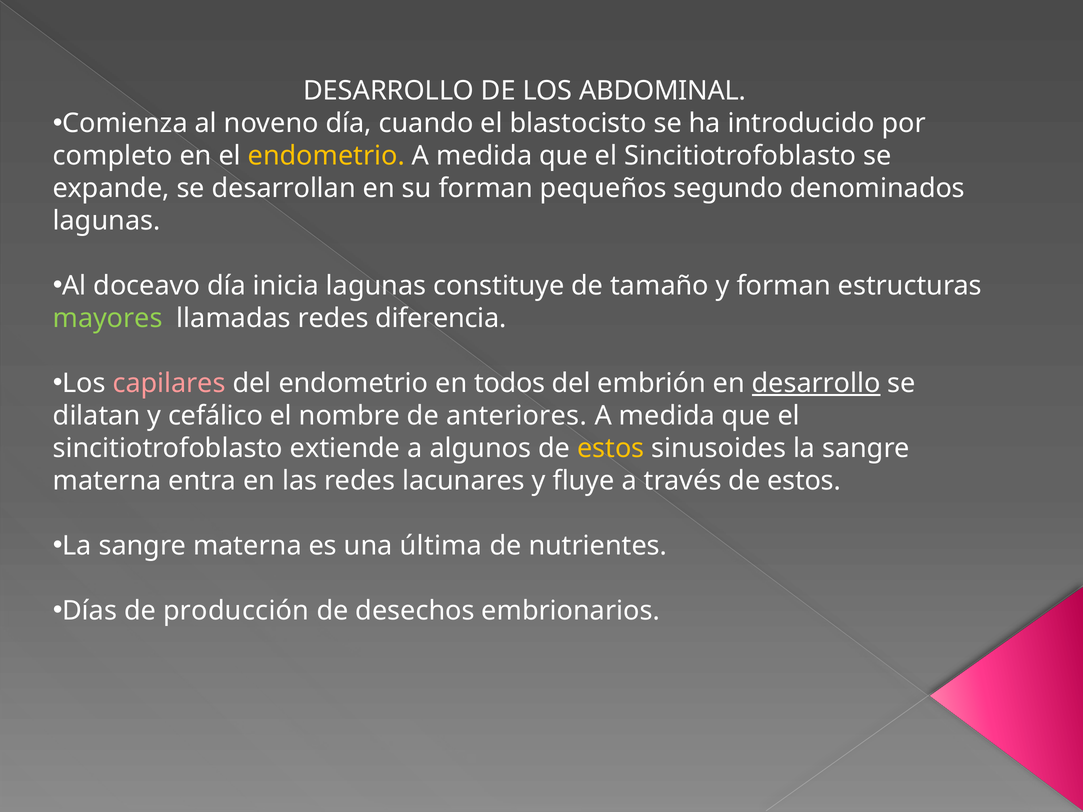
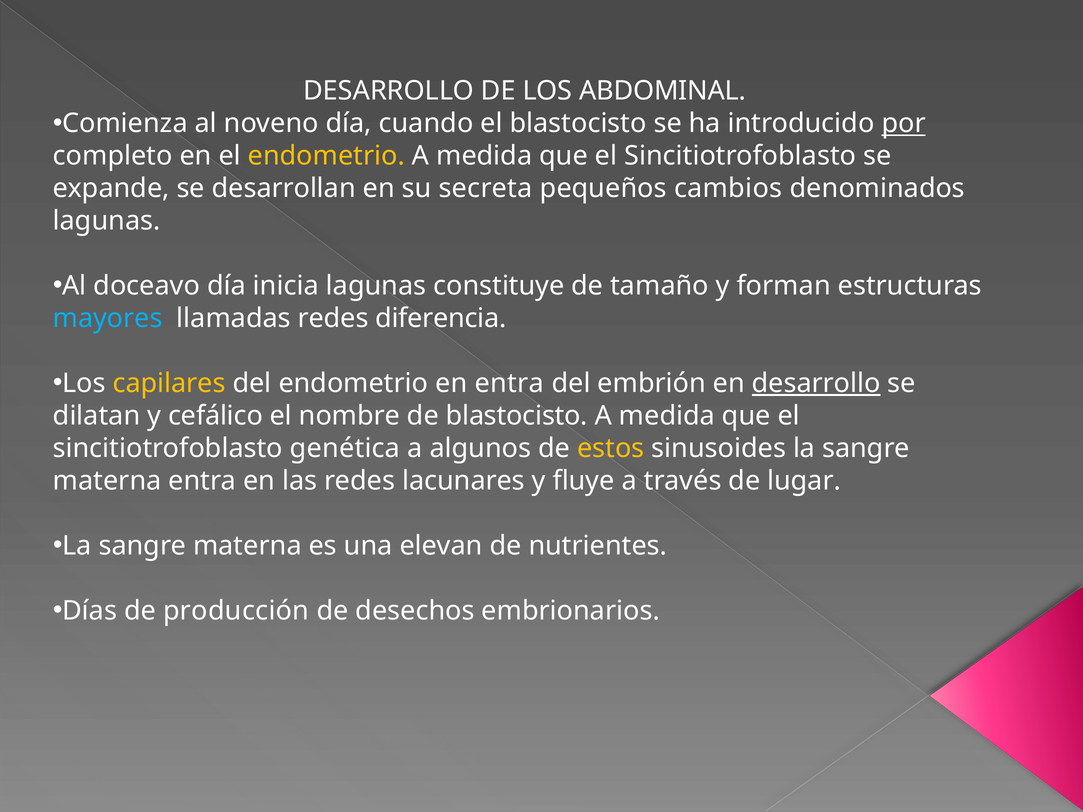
por underline: none -> present (904, 124)
su forman: forman -> secreta (486, 189)
segundo: segundo -> cambios (728, 189)
mayores colour: light green -> light blue (108, 319)
capilares colour: pink -> yellow (169, 384)
en todos: todos -> entra (509, 384)
de anteriores: anteriores -> blastocisto (517, 416)
extiende: extiende -> genética (345, 448)
través de estos: estos -> lugar (804, 481)
última: última -> elevan (441, 546)
